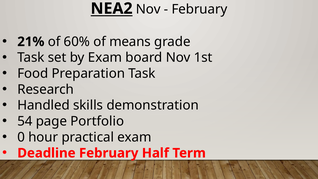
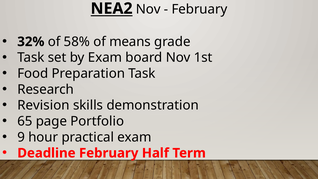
21%: 21% -> 32% (31, 42)
60%: 60% -> 58% (77, 42)
Handled: Handled -> Revision (43, 105)
54: 54 -> 65 (25, 121)
0: 0 -> 9 (21, 137)
